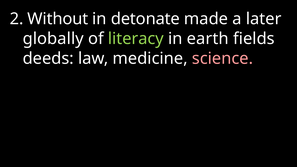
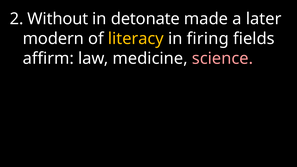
globally: globally -> modern (53, 39)
literacy colour: light green -> yellow (136, 39)
earth: earth -> firing (208, 39)
deeds: deeds -> affirm (48, 59)
